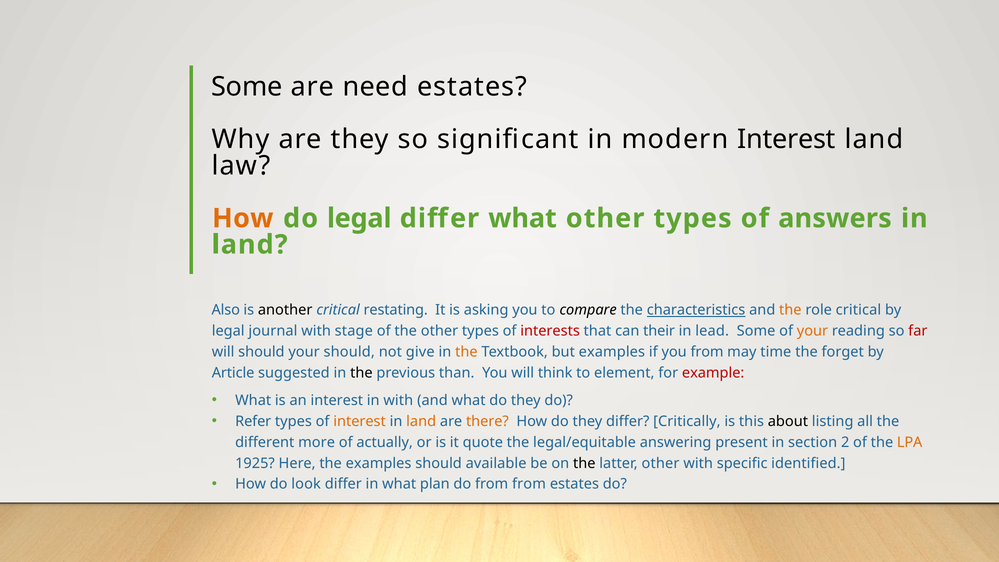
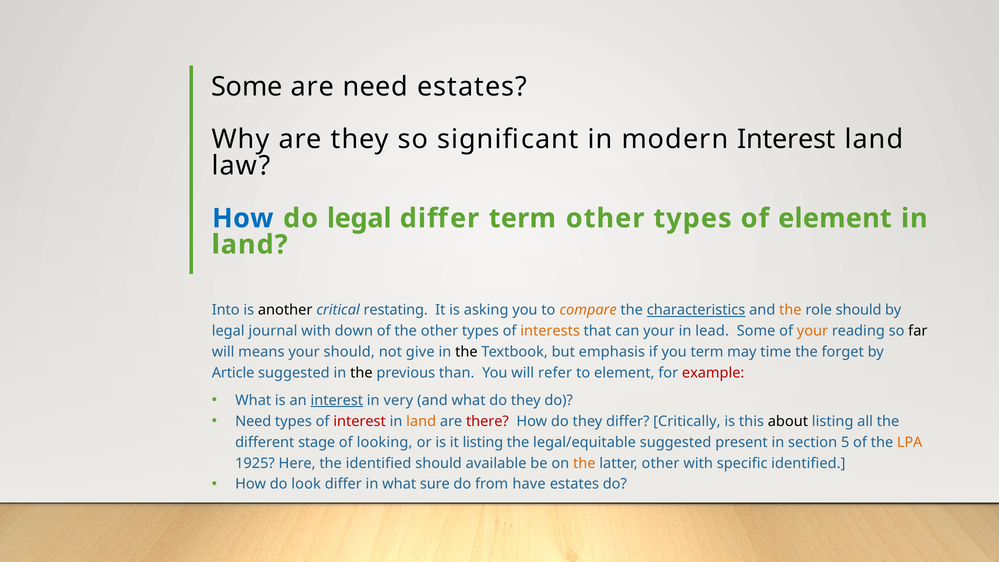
How colour: orange -> blue (243, 218)
differ what: what -> term (522, 218)
of answers: answers -> element (835, 218)
Also: Also -> Into (226, 310)
compare colour: black -> orange (588, 310)
role critical: critical -> should (859, 310)
stage: stage -> down (354, 331)
interests colour: red -> orange (550, 331)
can their: their -> your (659, 331)
far colour: red -> black (918, 331)
will should: should -> means (261, 352)
the colour: orange -> black (466, 352)
but examples: examples -> emphasis (612, 352)
you from: from -> term (707, 352)
think: think -> refer (555, 373)
interest underline: none -> present (337, 400)
in with: with -> very (398, 400)
Refer: Refer -> Need (253, 421)
interest colour: orange -> red (360, 421)
there colour: orange -> red (487, 421)
more: more -> stage (317, 442)
actually: actually -> looking (385, 442)
it quote: quote -> listing (483, 442)
legal/equitable answering: answering -> suggested (676, 442)
2: 2 -> 5 (845, 442)
the examples: examples -> identified (379, 463)
the colour: black -> orange (584, 463)
plan: plan -> sure (435, 484)
from from: from -> have (529, 484)
